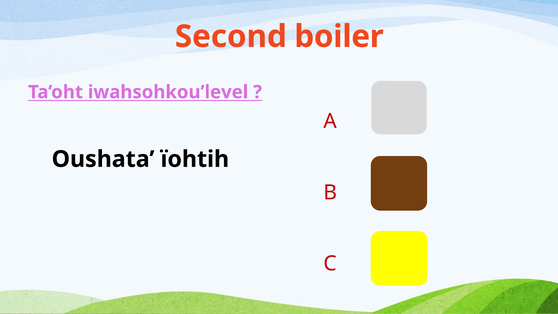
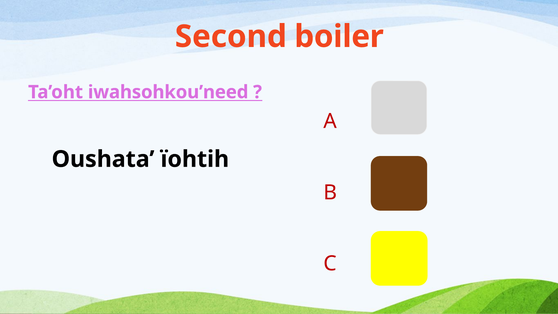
iwahsohkou’level: iwahsohkou’level -> iwahsohkou’need (168, 92)
